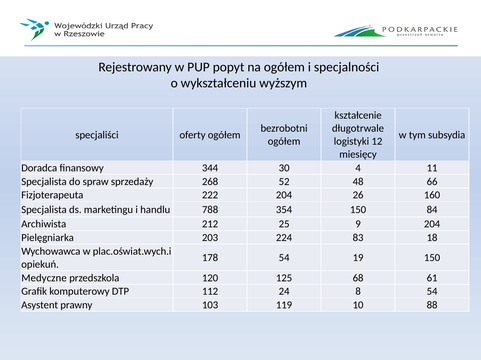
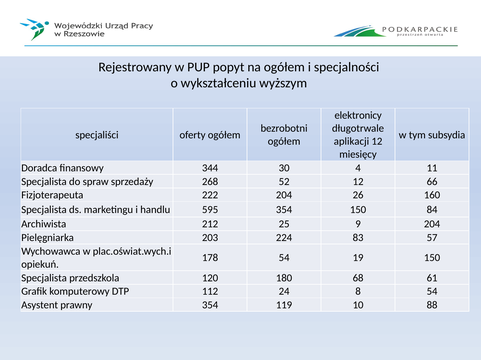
kształcenie: kształcenie -> elektronicy (358, 116)
logistyki: logistyki -> aplikacji (351, 142)
52 48: 48 -> 12 (358, 182)
788: 788 -> 595 (210, 210)
18: 18 -> 57 (432, 238)
Medyczne: Medyczne -> Specjalista (44, 278)
125: 125 -> 180 (284, 278)
prawny 103: 103 -> 354 (210, 306)
